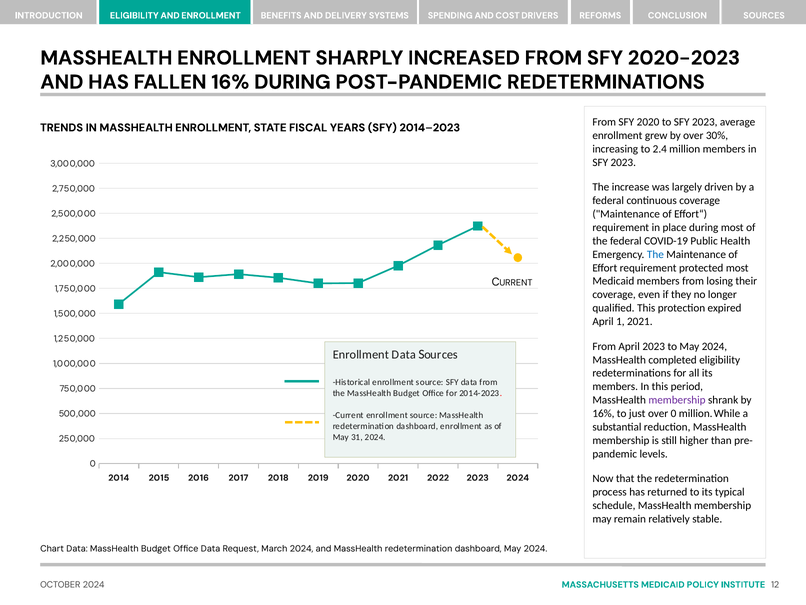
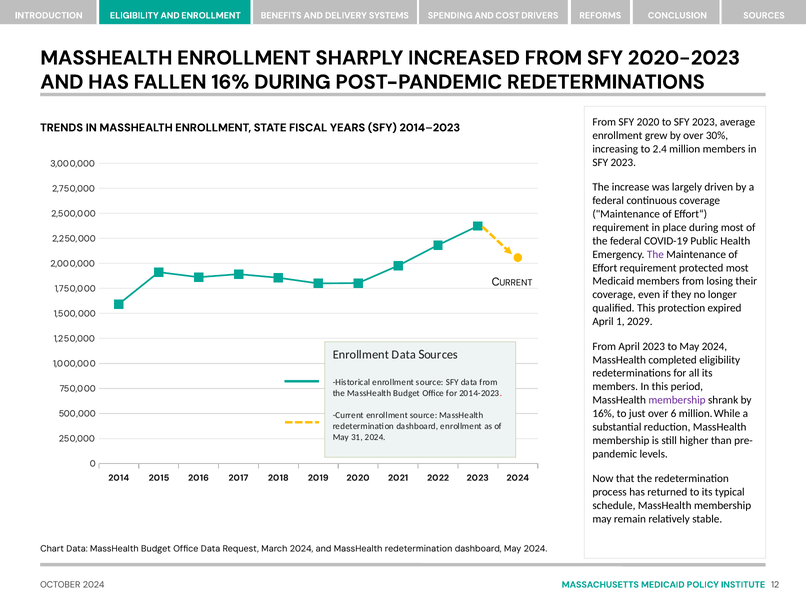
The colour: blue -> purple (655, 254)
1 2021: 2021 -> 2029 (640, 321)
over 0: 0 -> 6 (674, 413)
